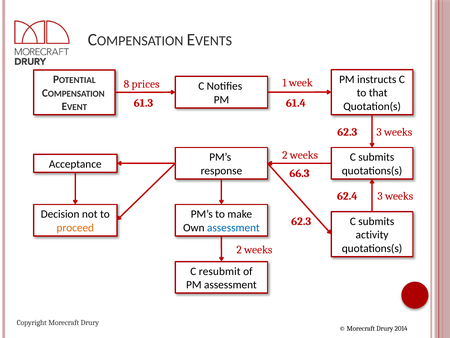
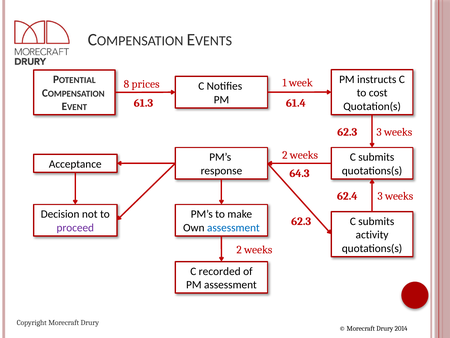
that: that -> cost (378, 93)
66.3: 66.3 -> 64.3 (299, 173)
proceed colour: orange -> purple (75, 227)
resubmit: resubmit -> recorded (220, 271)
